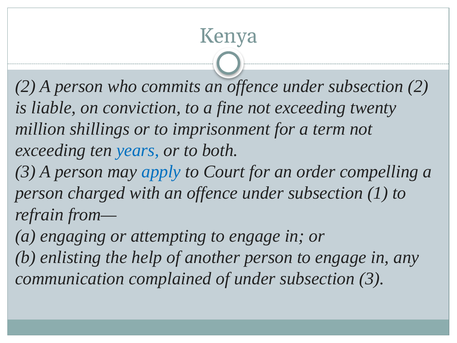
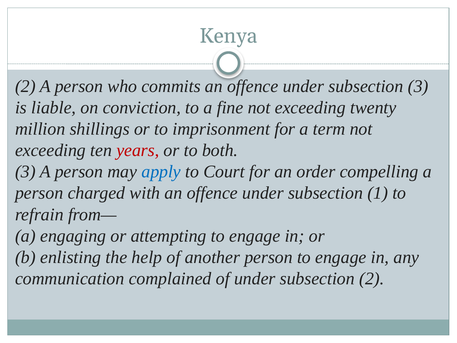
subsection 2: 2 -> 3 (418, 86)
years colour: blue -> red (138, 150)
subsection 3: 3 -> 2 (372, 278)
